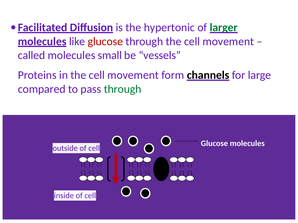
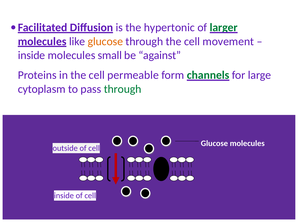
glucose colour: red -> orange (105, 42)
called: called -> inside (32, 55)
vessels: vessels -> against (160, 55)
in the cell movement: movement -> permeable (133, 75)
channels colour: black -> green (208, 75)
compared: compared -> cytoplasm (42, 89)
